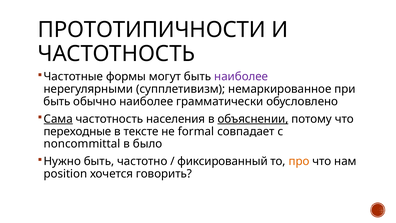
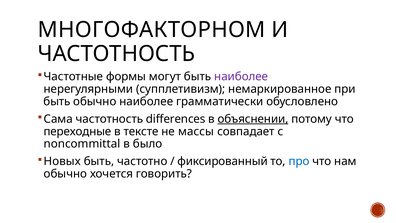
ПРОТОТИПИЧНОСТИ: ПРОТОТИПИЧНОСТИ -> МНОГОФАКТОРНОМ (152, 30)
Сама underline: present -> none (58, 119)
населения: населения -> differences (176, 119)
formal: formal -> массы (196, 131)
Нужно: Нужно -> Новых (62, 161)
про colour: orange -> blue (299, 161)
position: position -> обычно (65, 174)
